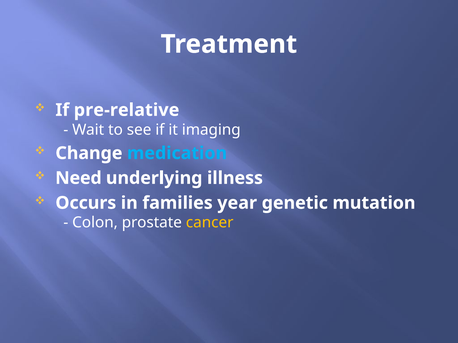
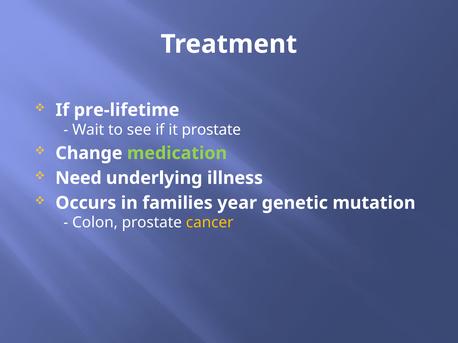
pre-relative: pre-relative -> pre-lifetime (127, 110)
it imaging: imaging -> prostate (211, 130)
medication colour: light blue -> light green (177, 153)
